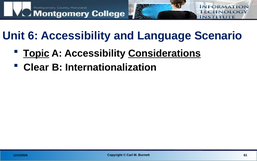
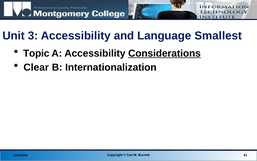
6: 6 -> 3 (33, 36)
Scenario: Scenario -> Smallest (218, 36)
Topic underline: present -> none (36, 53)
